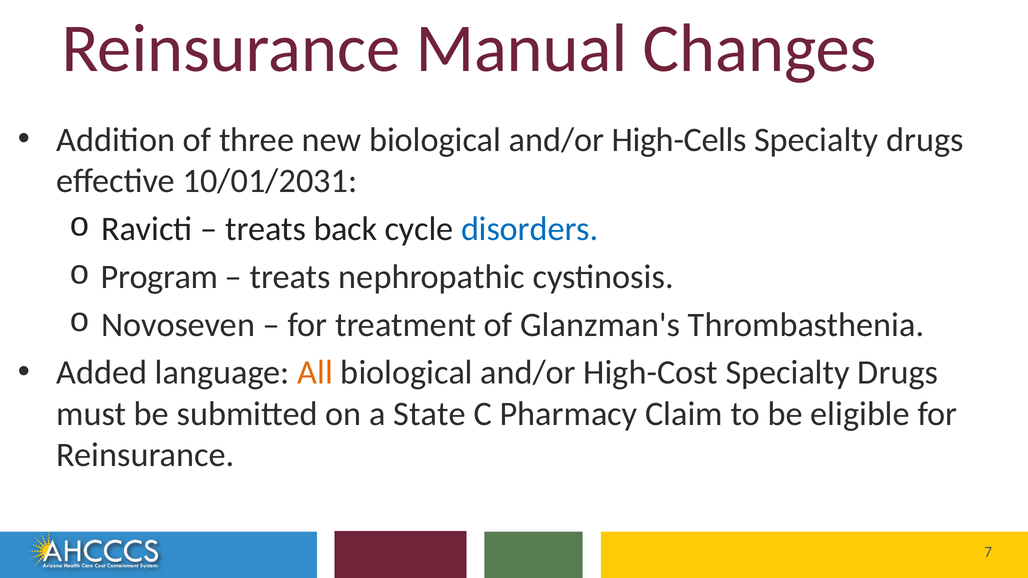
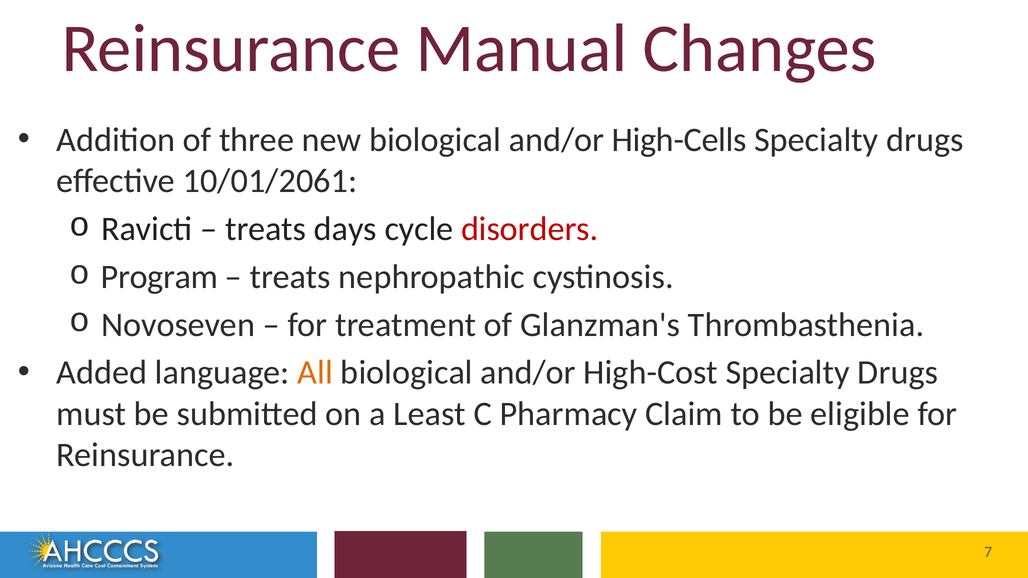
10/01/2031: 10/01/2031 -> 10/01/2061 (270, 181)
back: back -> days (345, 229)
disorders colour: blue -> red (530, 229)
State: State -> Least (430, 414)
